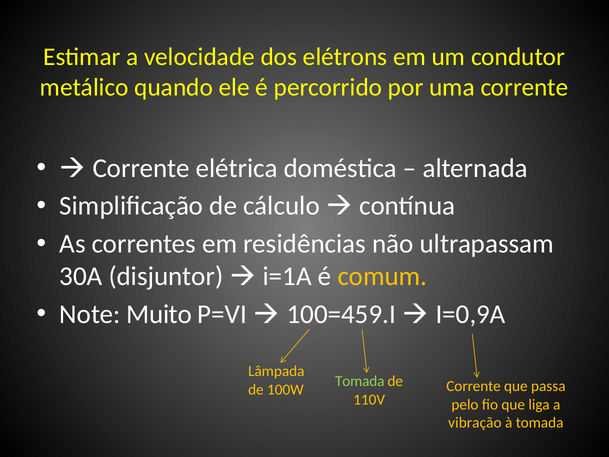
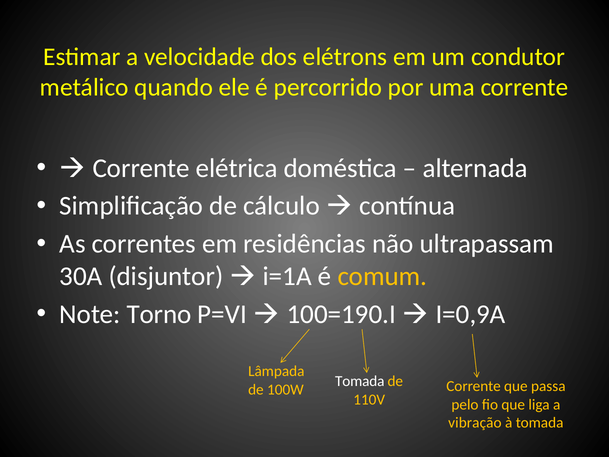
Muito: Muito -> Torno (159, 314)
100=459.I: 100=459.I -> 100=190.I (341, 314)
Tomada colour: light green -> white (360, 381)
